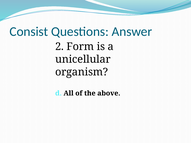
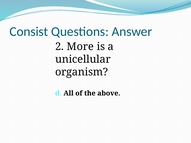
Form: Form -> More (80, 47)
